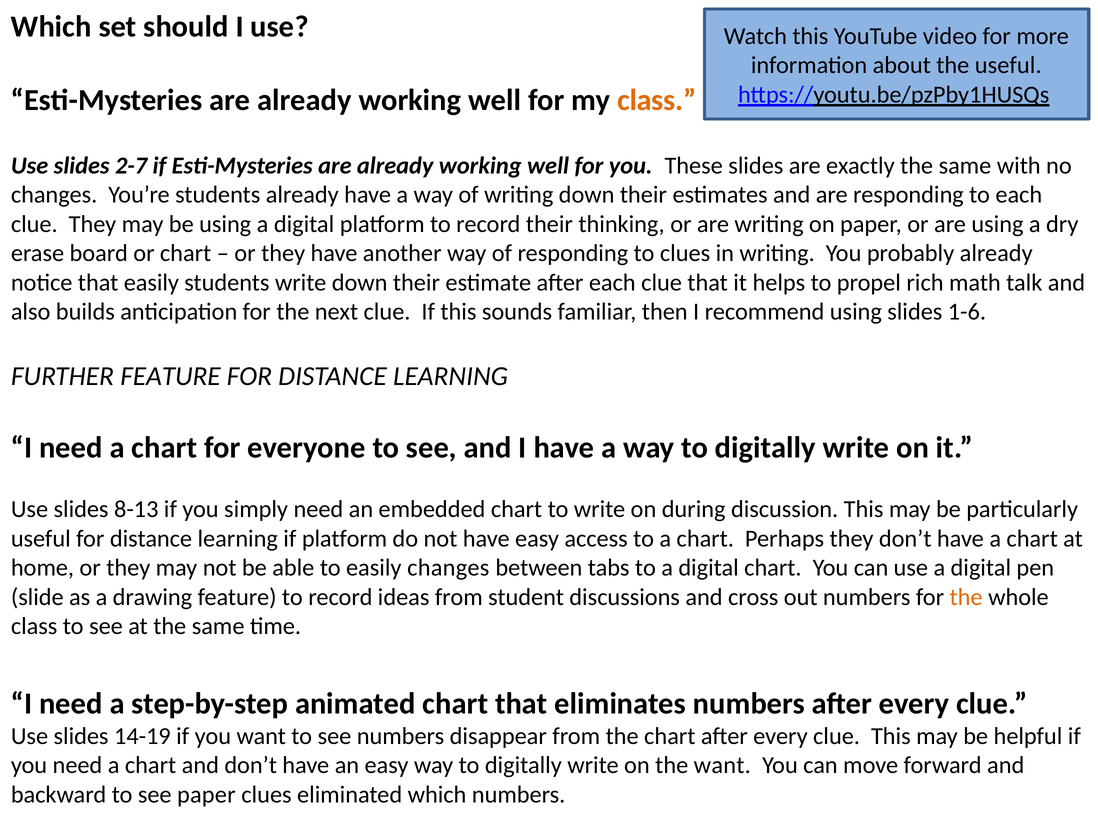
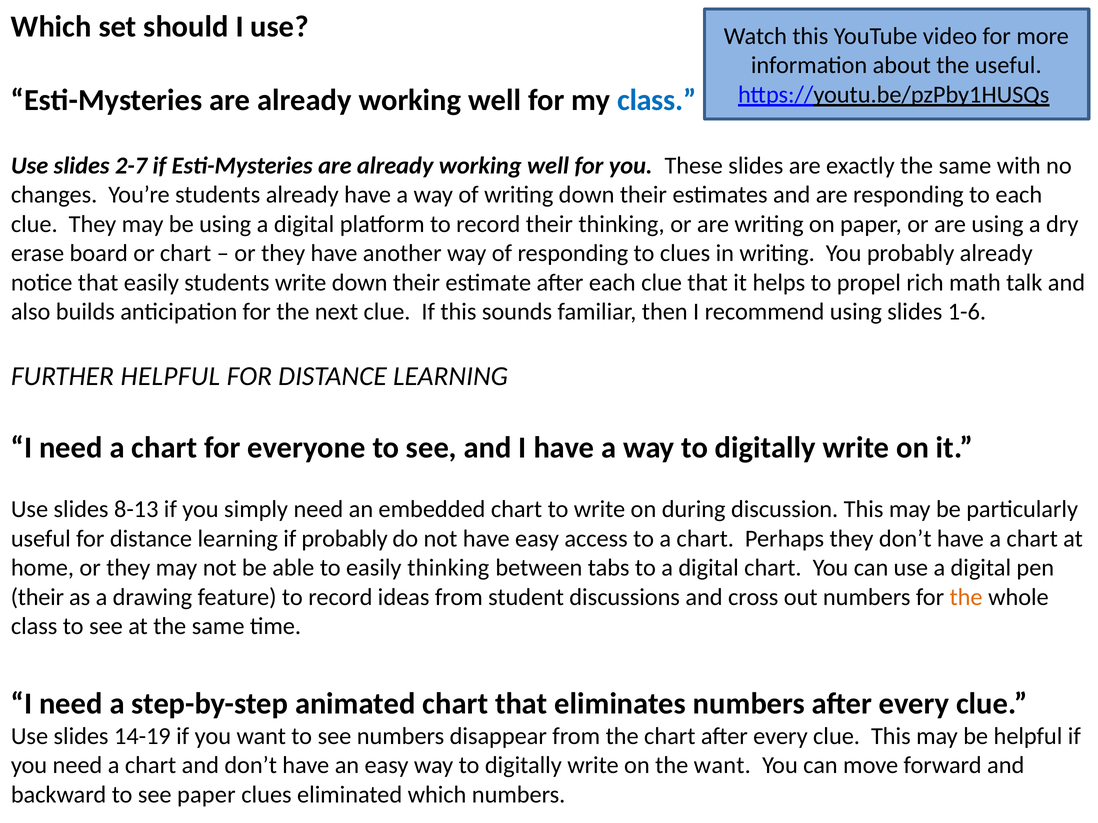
class colour: orange -> blue (657, 100)
FURTHER FEATURE: FEATURE -> HELPFUL (170, 376)
if platform: platform -> probably (345, 539)
easily changes: changes -> thinking (448, 568)
slide: slide -> their (37, 597)
